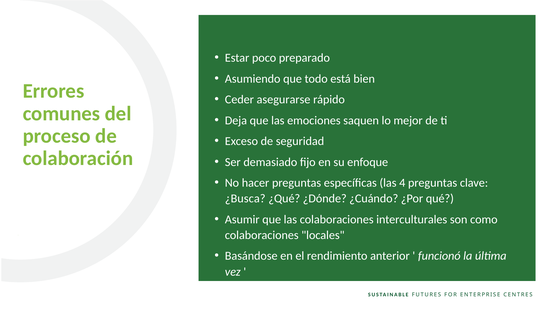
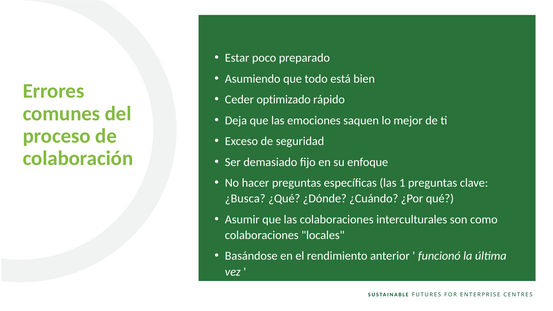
asegurarse: asegurarse -> optimizado (284, 100)
4: 4 -> 1 (402, 183)
